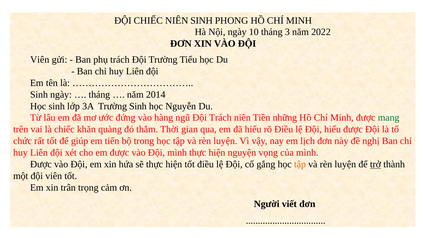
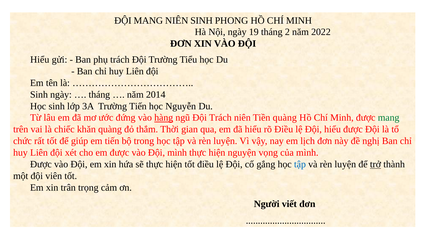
ĐỘI CHIẾC: CHIẾC -> MANG (148, 20)
10: 10 -> 19 (254, 32)
3: 3 -> 2 (287, 32)
Viên: Viên -> Hiểu (40, 60)
Trường Sinh: Sinh -> Tiến (138, 106)
hàng underline: none -> present (164, 118)
Tiền những: những -> quàng (285, 118)
tập colour: orange -> blue (300, 164)
